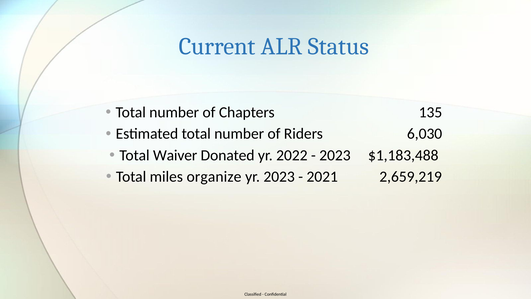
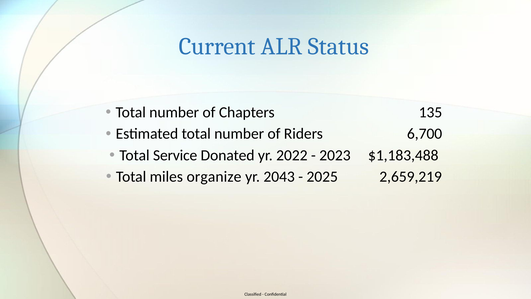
6,030: 6,030 -> 6,700 (425, 134)
Waiver: Waiver -> Service (175, 155)
yr 2023: 2023 -> 2043 (279, 176)
2021: 2021 -> 2025 (322, 176)
